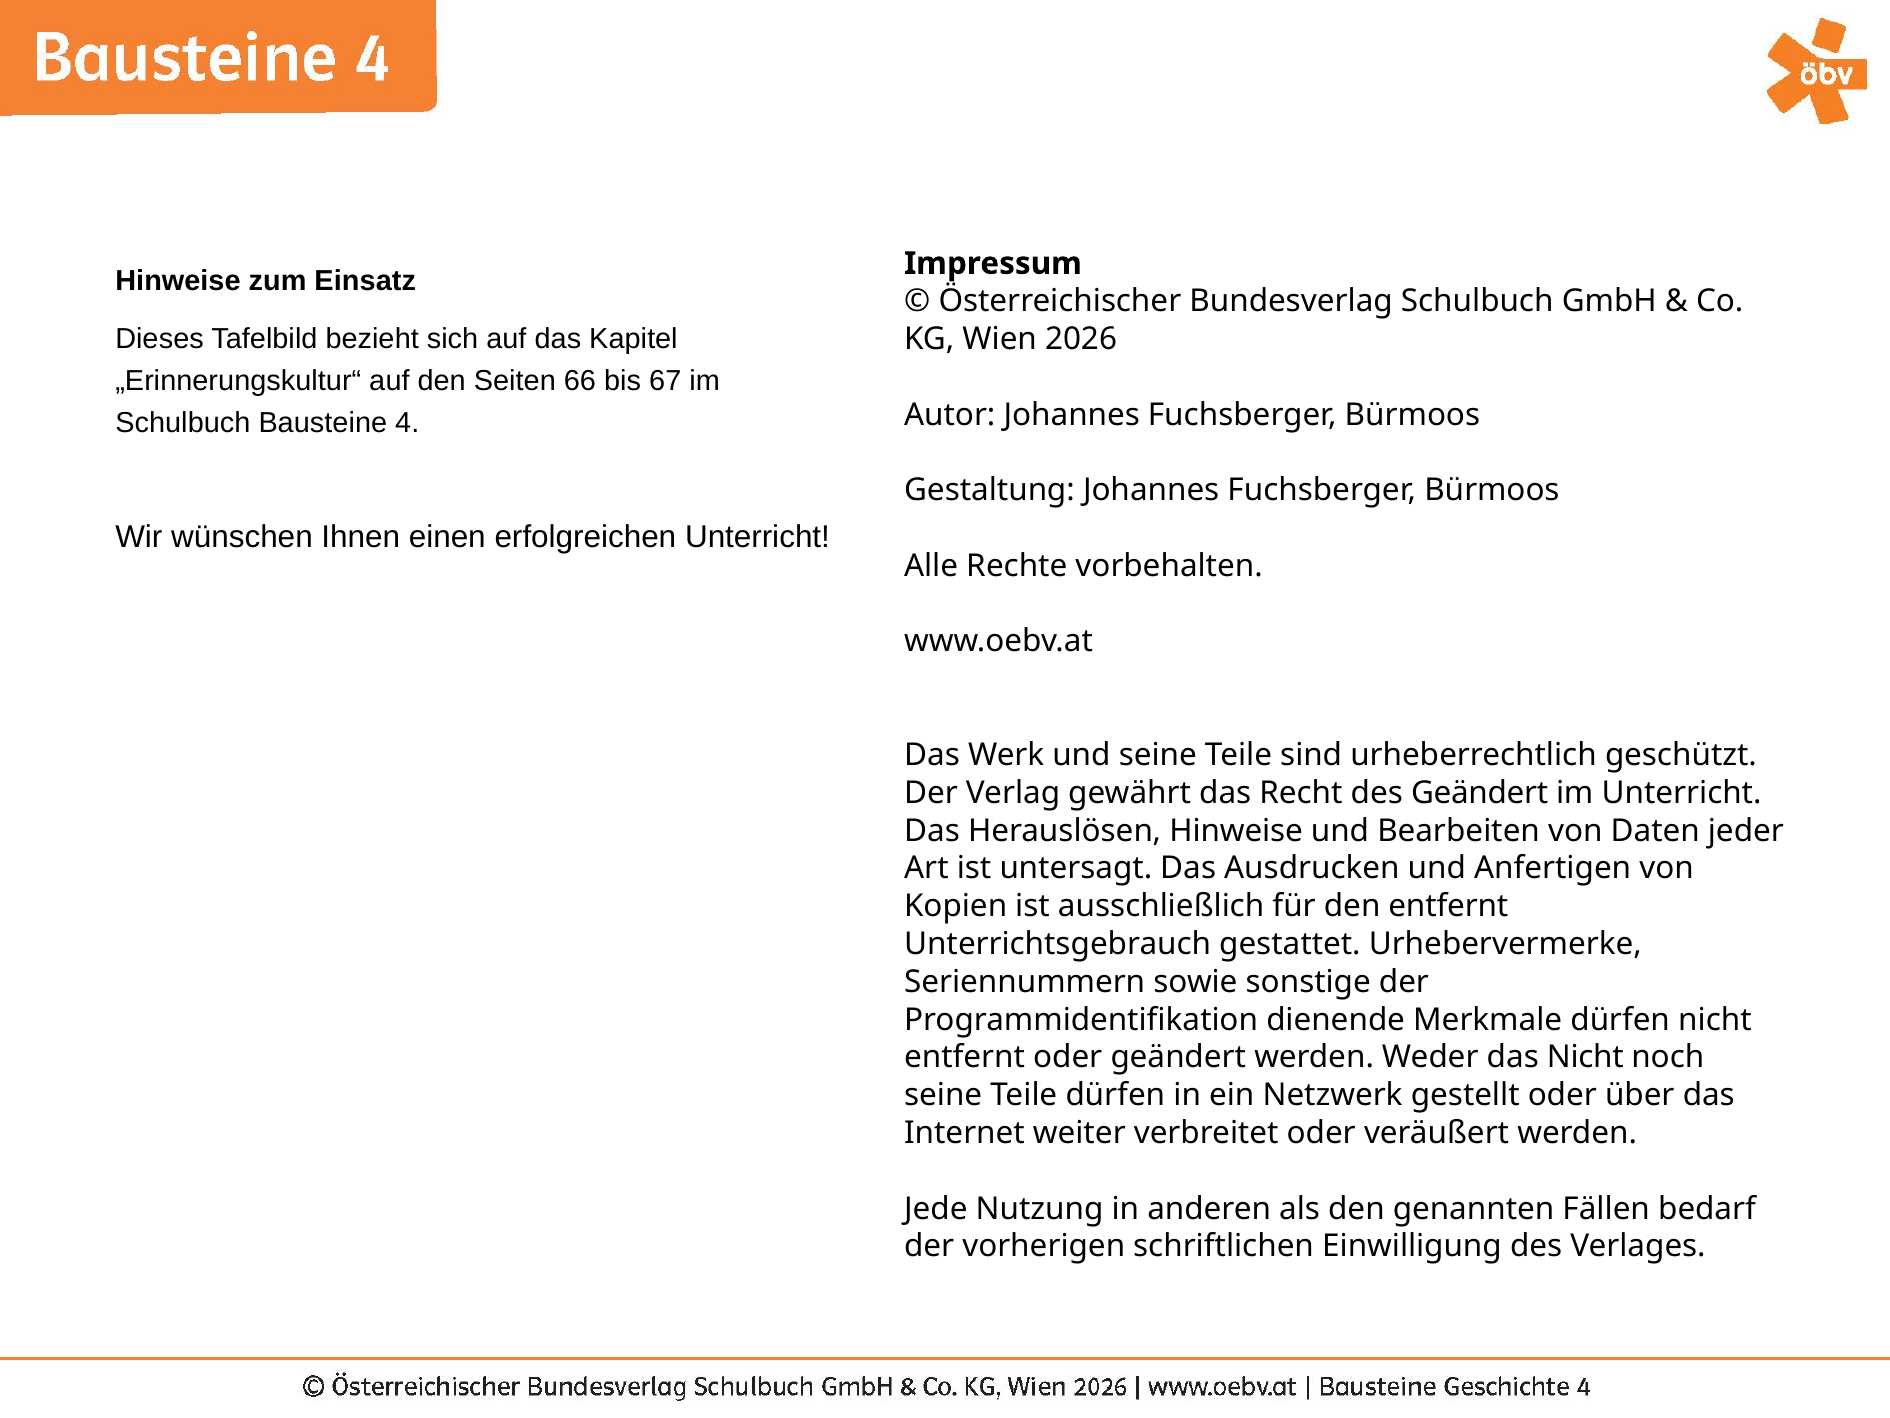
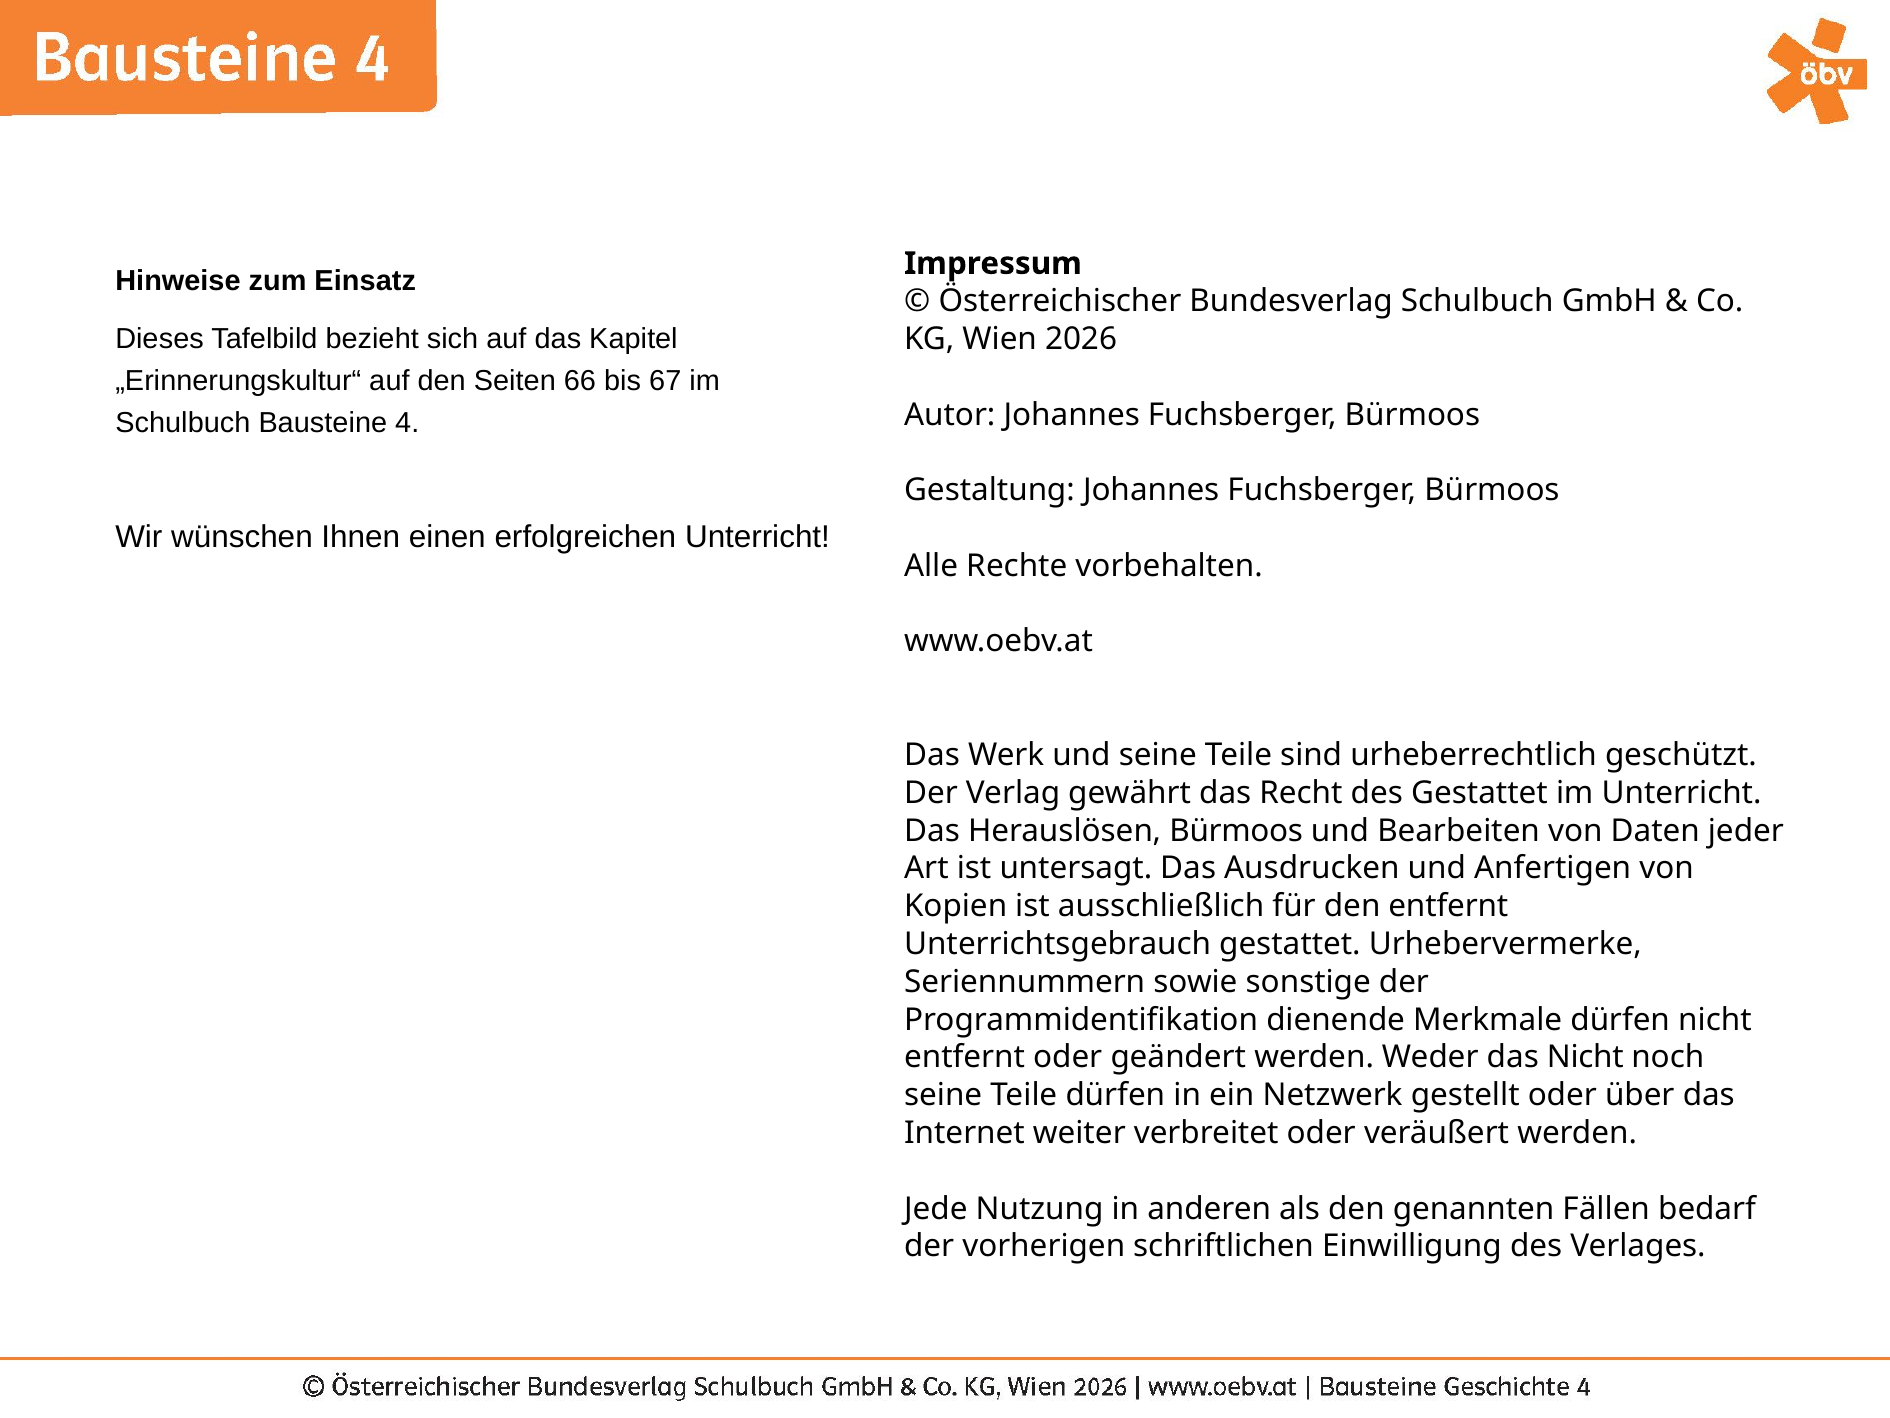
des Geändert: Geändert -> Gestattet (1479, 793)
Herauslösen Hinweise: Hinweise -> Bürmoos (1236, 830)
